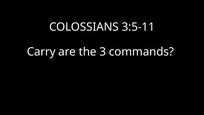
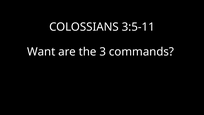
Carry: Carry -> Want (41, 52)
